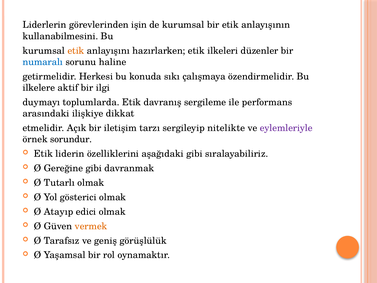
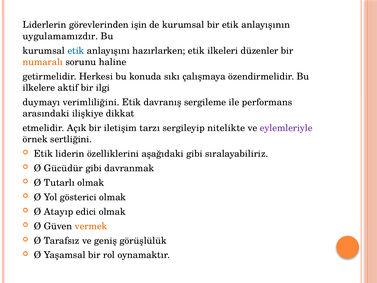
kullanabilmesini: kullanabilmesini -> uygulamamızdır (60, 36)
etik colour: orange -> blue (76, 51)
numaralı colour: blue -> orange (43, 62)
toplumlarda: toplumlarda -> verimliliğini (91, 102)
sorundur: sorundur -> sertliğini (71, 139)
Gereğine: Gereğine -> Gücüdür (63, 168)
